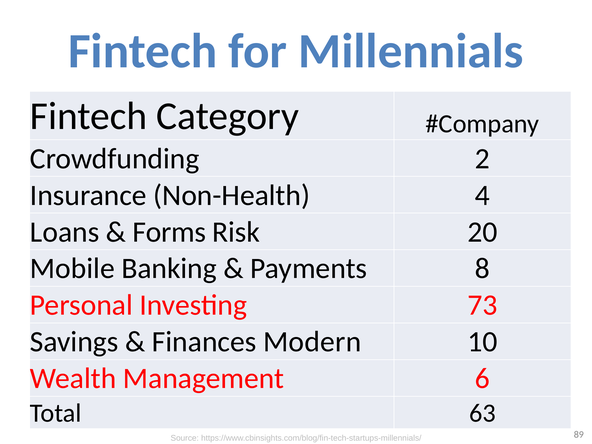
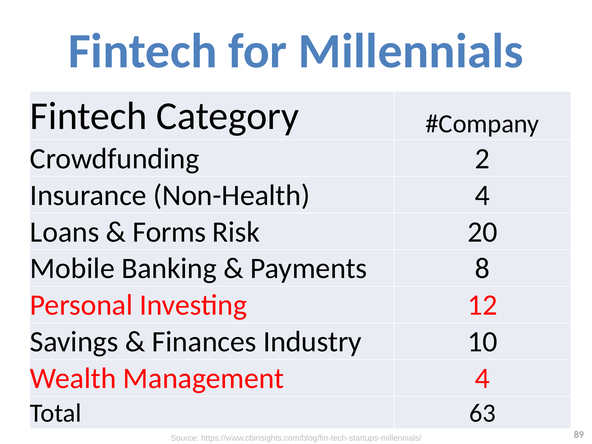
73: 73 -> 12 (482, 305)
Modern: Modern -> Industry (312, 342)
Management 6: 6 -> 4 (482, 378)
